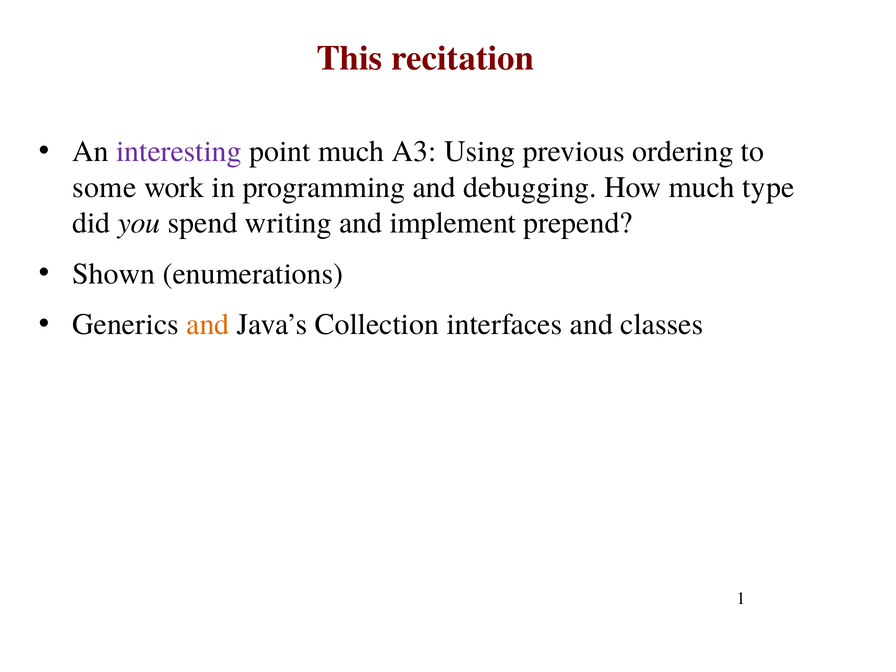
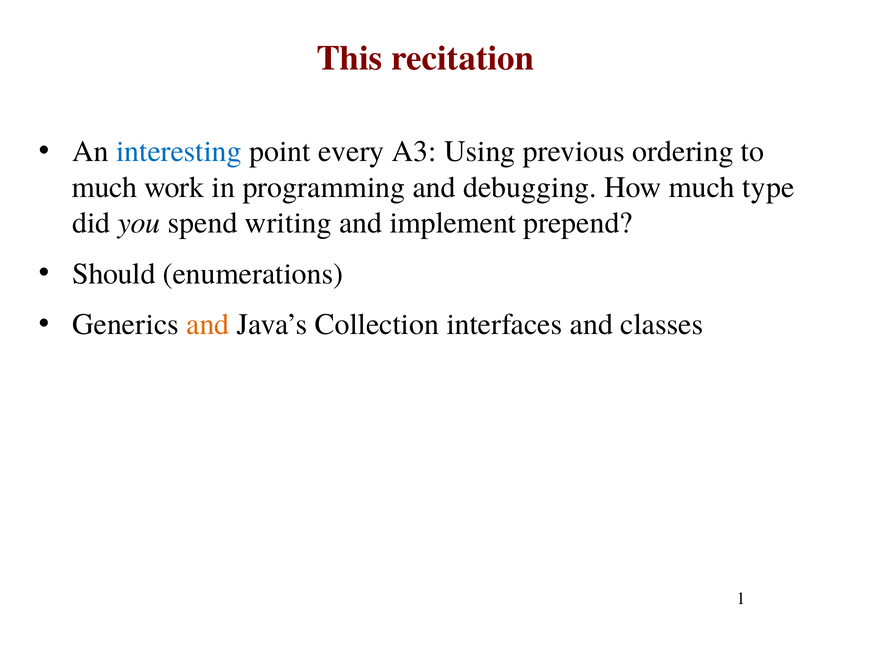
interesting colour: purple -> blue (179, 151)
point much: much -> every (351, 151)
some: some -> much (105, 187)
Shown: Shown -> Should (114, 274)
